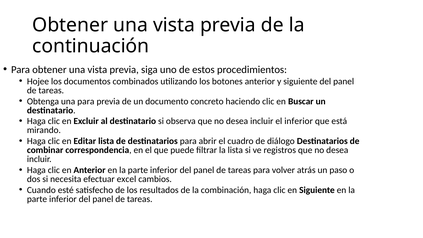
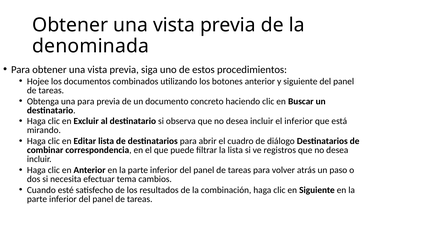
continuación: continuación -> denominada (91, 46)
excel: excel -> tema (127, 179)
